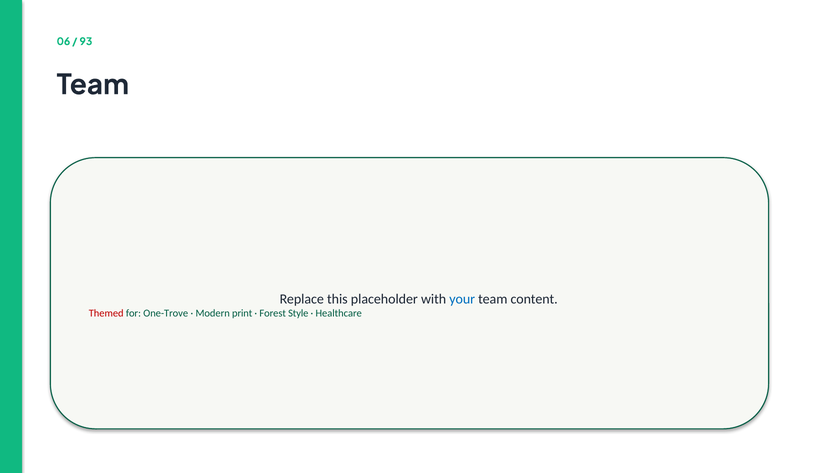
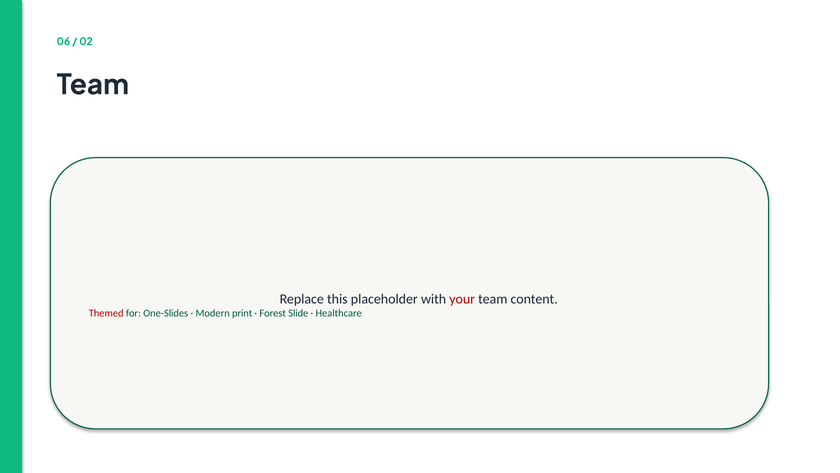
93: 93 -> 02 (86, 42)
your colour: blue -> red (462, 299)
One-Trove: One-Trove -> One-Slides (166, 313)
Style: Style -> Slide (298, 313)
